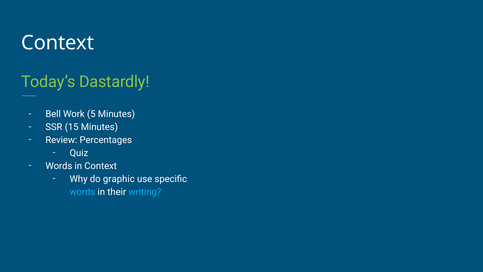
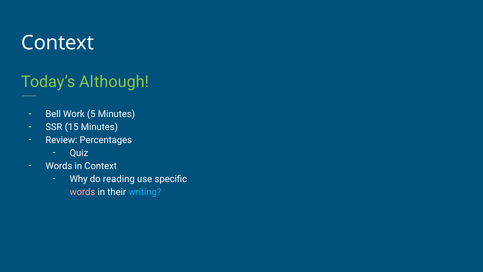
Dastardly: Dastardly -> Although (114, 82)
graphic: graphic -> reading (119, 179)
words colour: light blue -> pink (82, 192)
